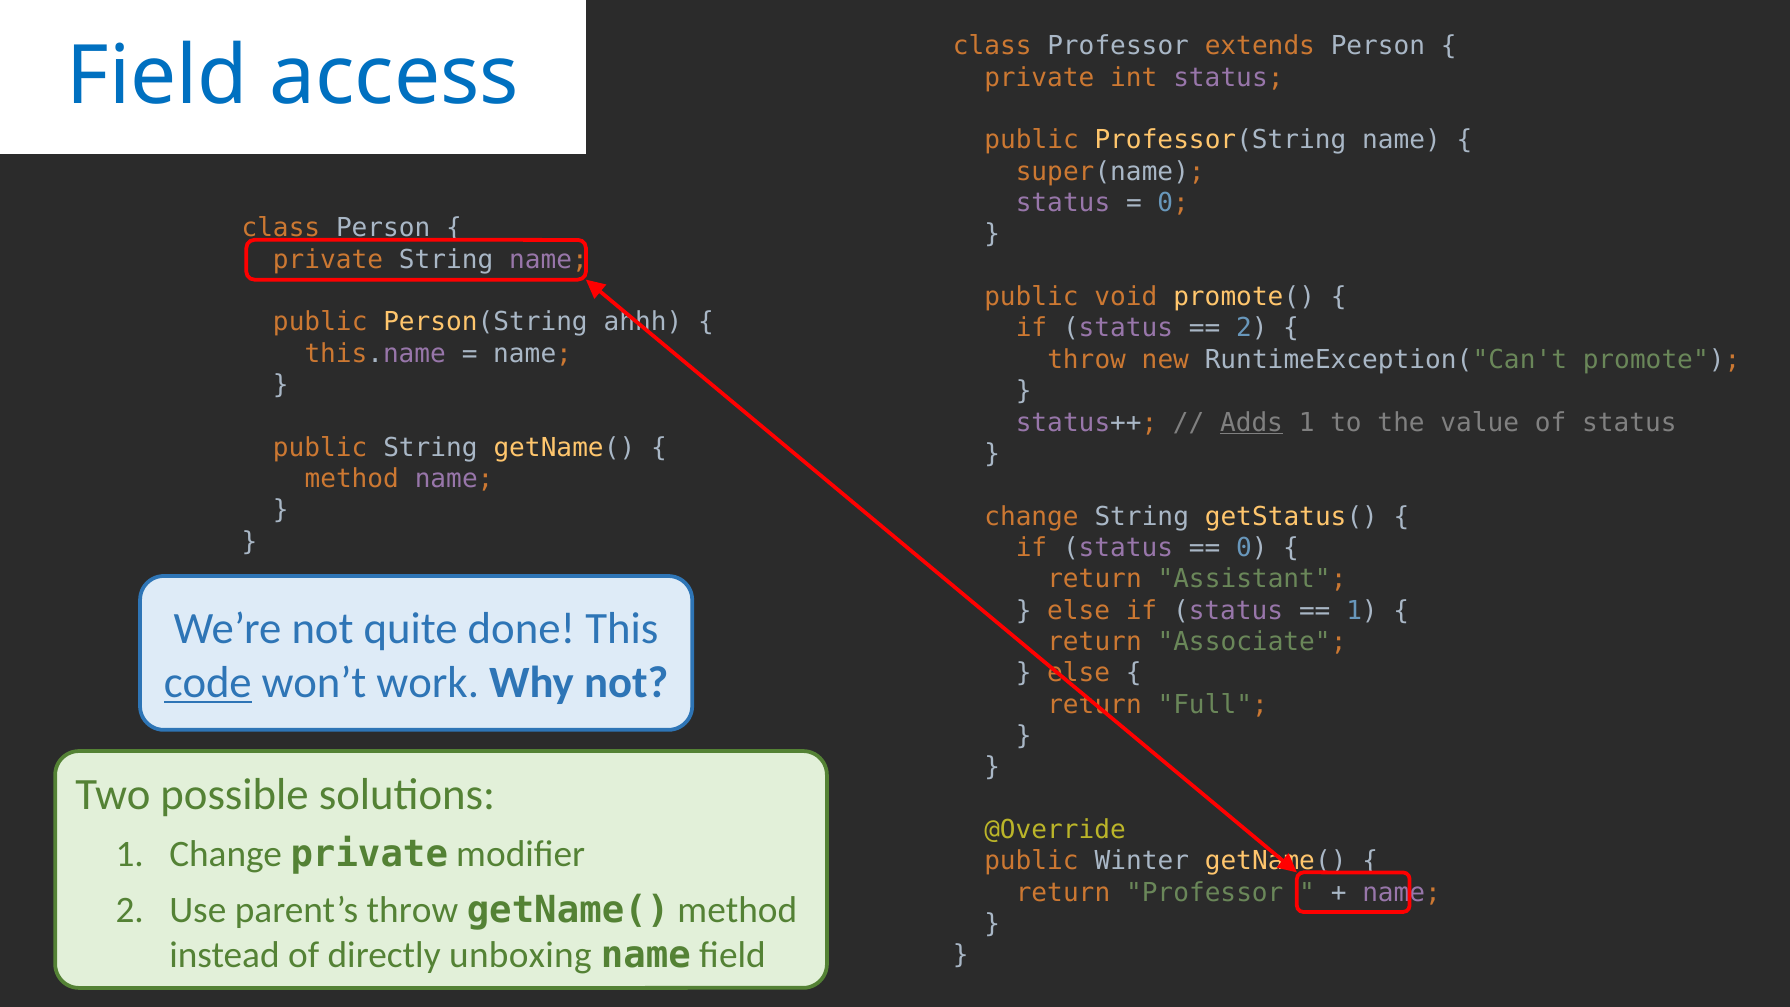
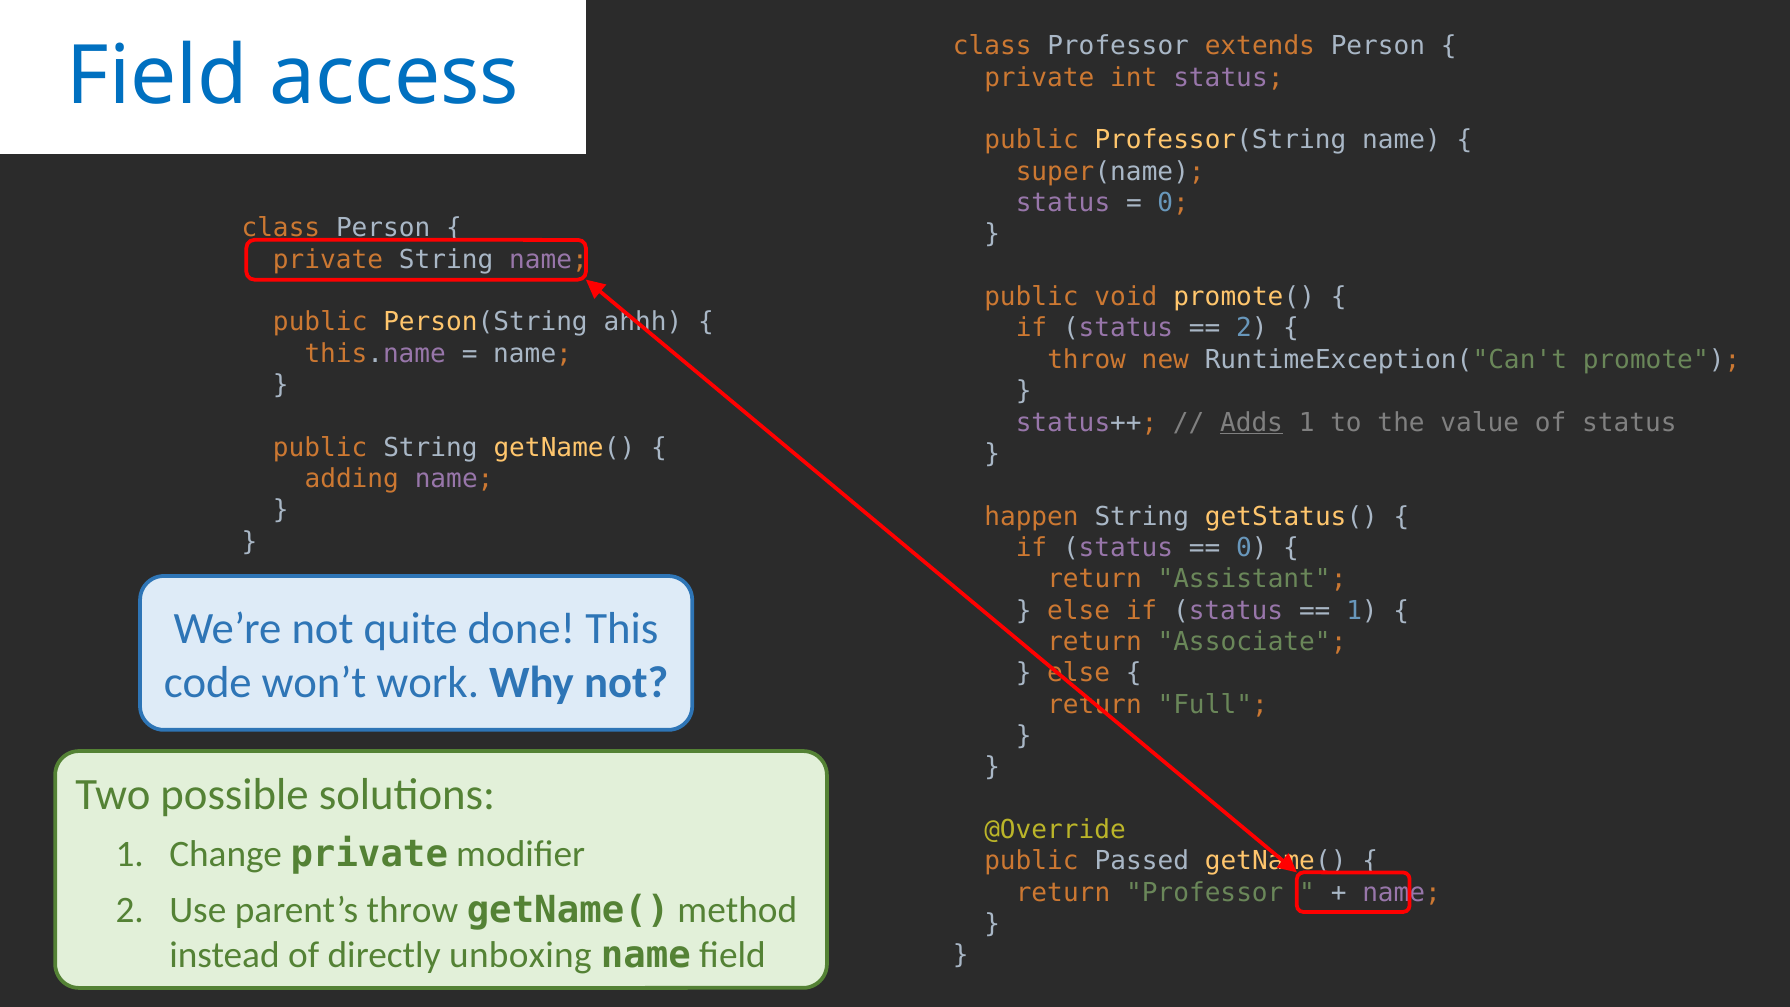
method: method -> adding (352, 479)
change: change -> happen (1031, 516)
code underline: present -> none (208, 683)
Winter: Winter -> Passed (1142, 861)
